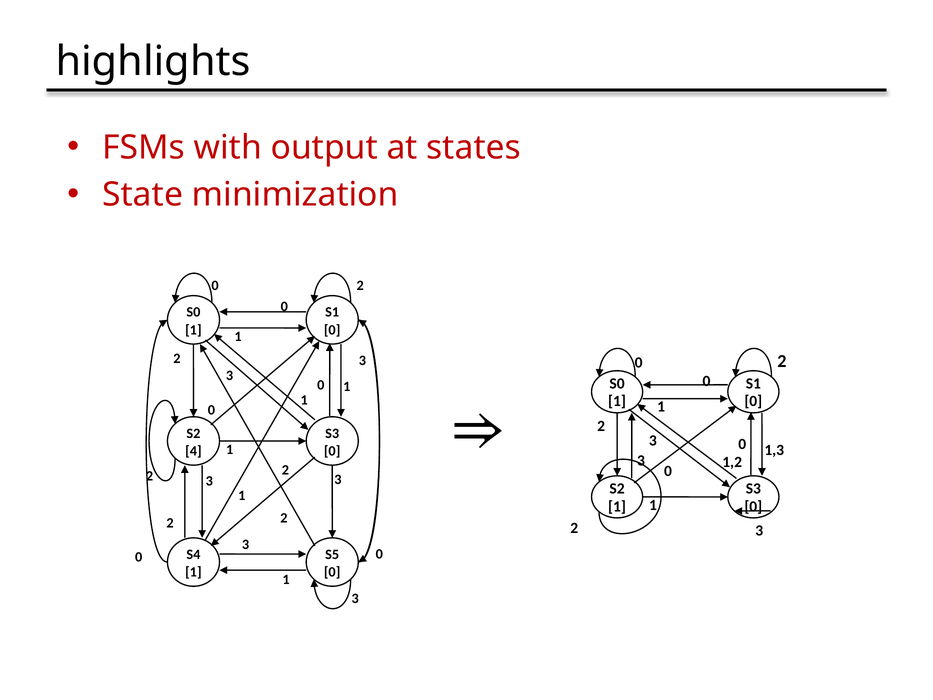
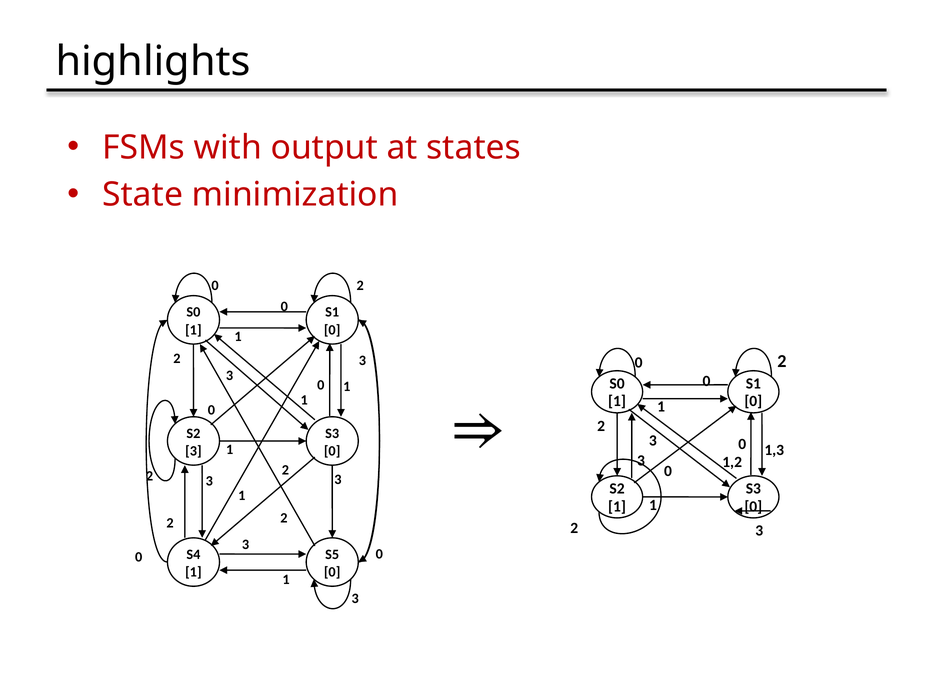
4: 4 -> 3 (193, 451)
